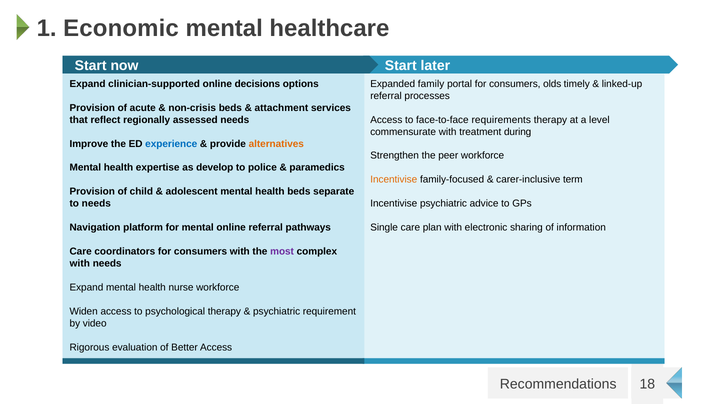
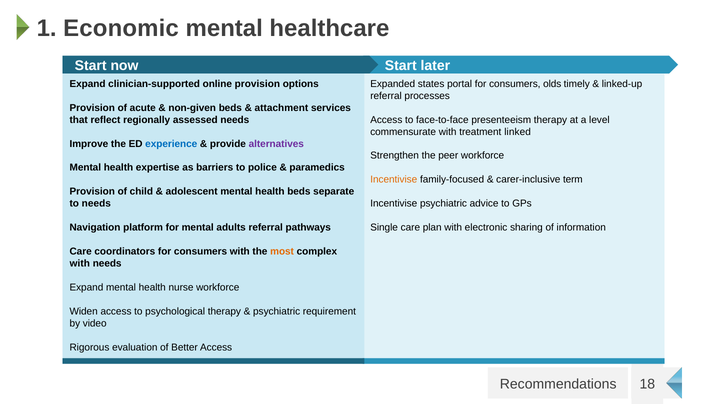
online decisions: decisions -> provision (257, 84)
family: family -> states (431, 84)
non-crisis: non-crisis -> non-given (192, 108)
requirements: requirements -> presenteeism (501, 120)
during: during -> linked (518, 132)
alternatives colour: orange -> purple (276, 144)
develop: develop -> barriers (215, 168)
mental online: online -> adults (231, 228)
most colour: purple -> orange (282, 252)
